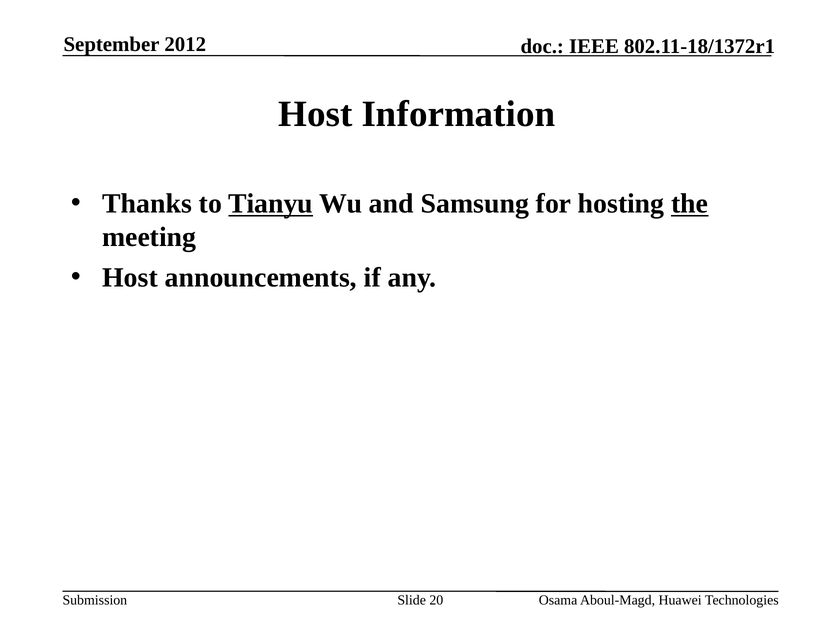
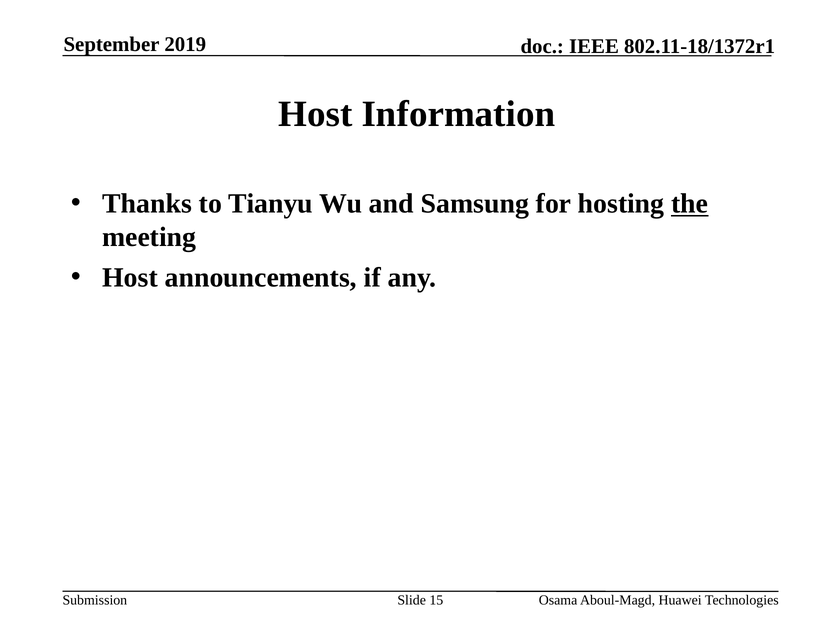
2012: 2012 -> 2019 (185, 44)
Tianyu underline: present -> none (271, 204)
20: 20 -> 15 (436, 600)
